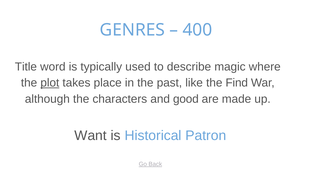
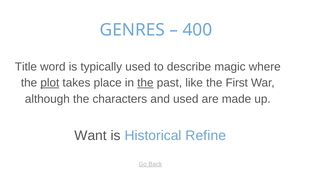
the underline: none -> present (145, 83)
Find: Find -> First (237, 83)
and good: good -> used (186, 99)
Patron: Patron -> Refine (206, 136)
